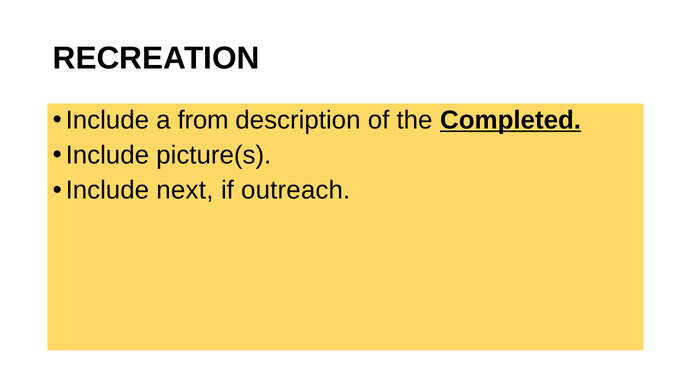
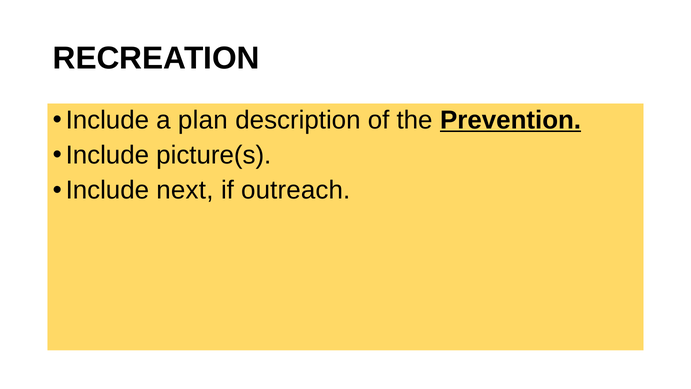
from: from -> plan (203, 120)
Completed: Completed -> Prevention (511, 120)
